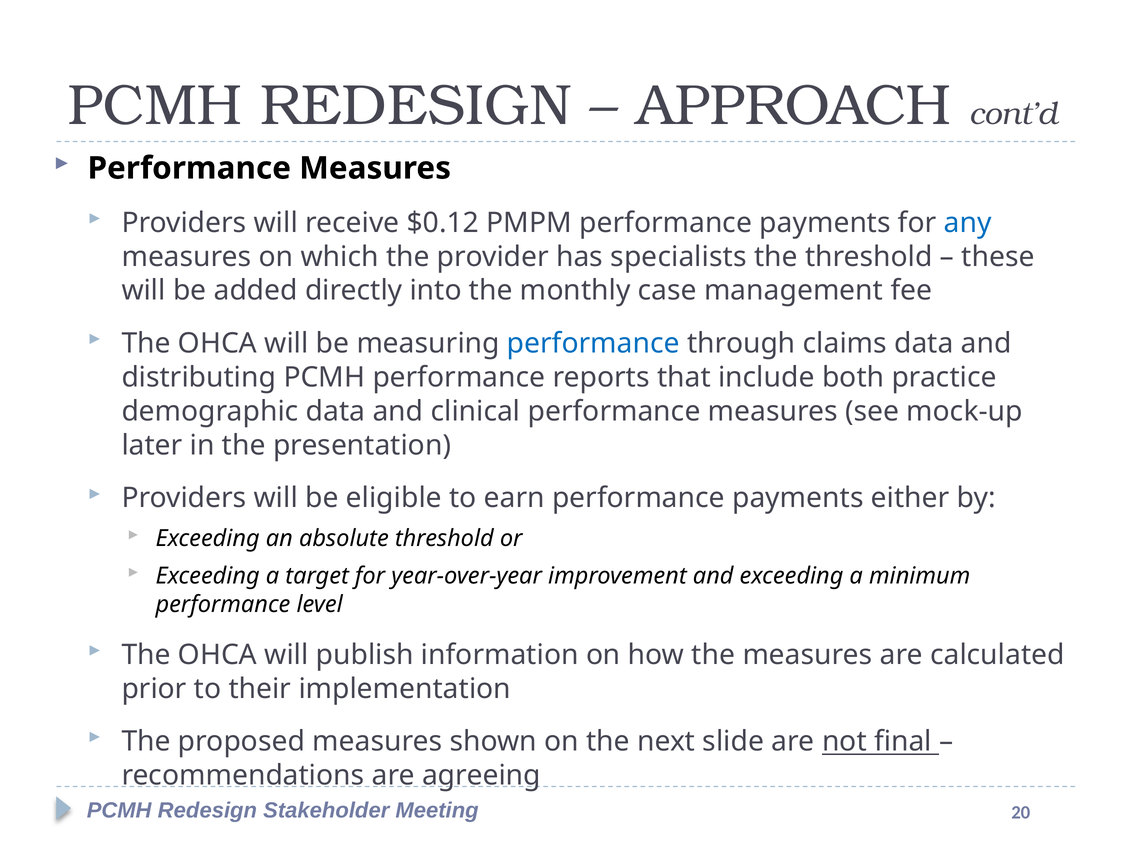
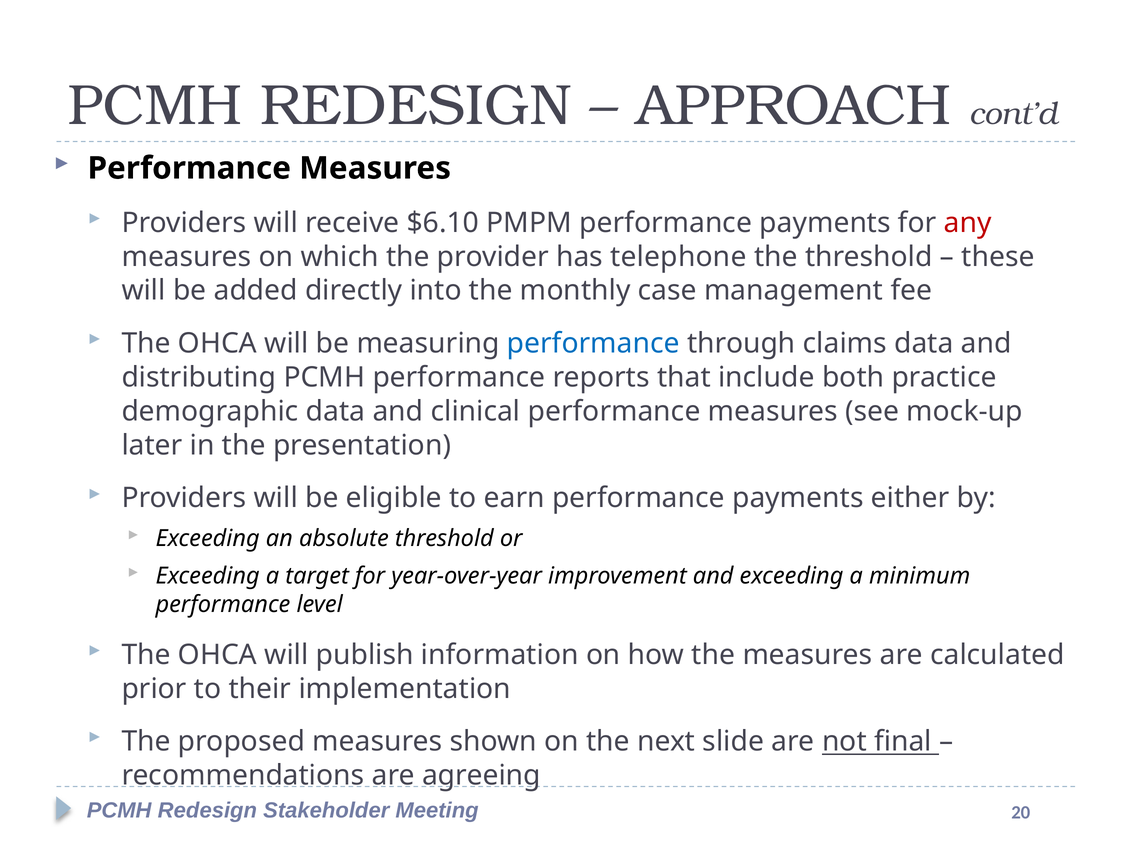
$0.12: $0.12 -> $6.10 (443, 223)
any colour: blue -> red (968, 223)
specialists: specialists -> telephone (678, 257)
